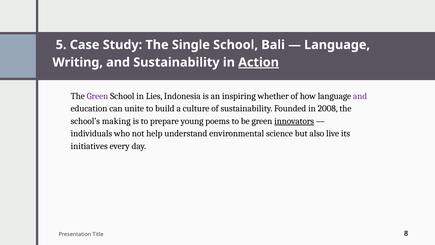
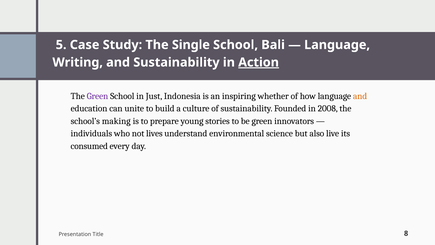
Lies: Lies -> Just (154, 96)
and colour: purple -> orange (360, 96)
poems: poems -> stories (218, 121)
innovators underline: present -> none (294, 121)
help: help -> lives (154, 133)
initiatives: initiatives -> consumed (89, 146)
